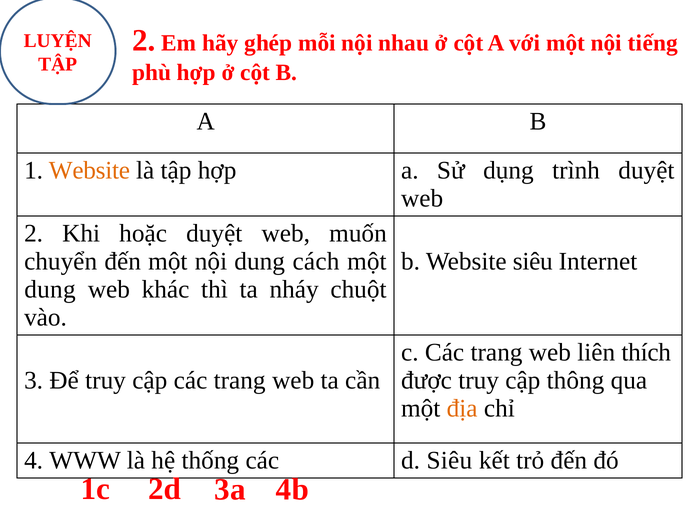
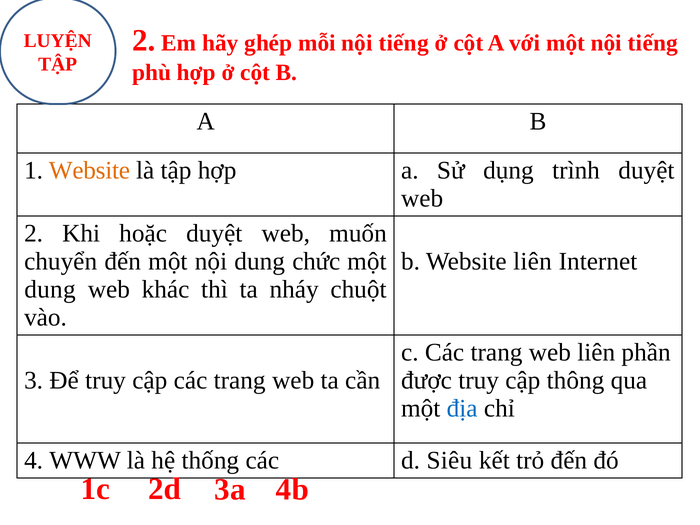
mỗi nội nhau: nhau -> tiếng (404, 43)
cách: cách -> chức (316, 262)
Website siêu: siêu -> liên (533, 262)
thích: thích -> phần (646, 353)
địa colour: orange -> blue (462, 409)
